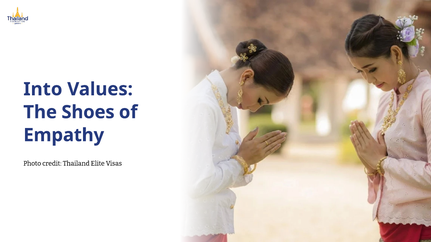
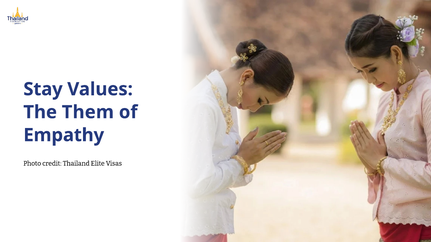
Into: Into -> Stay (43, 89)
Shoes: Shoes -> Them (88, 112)
